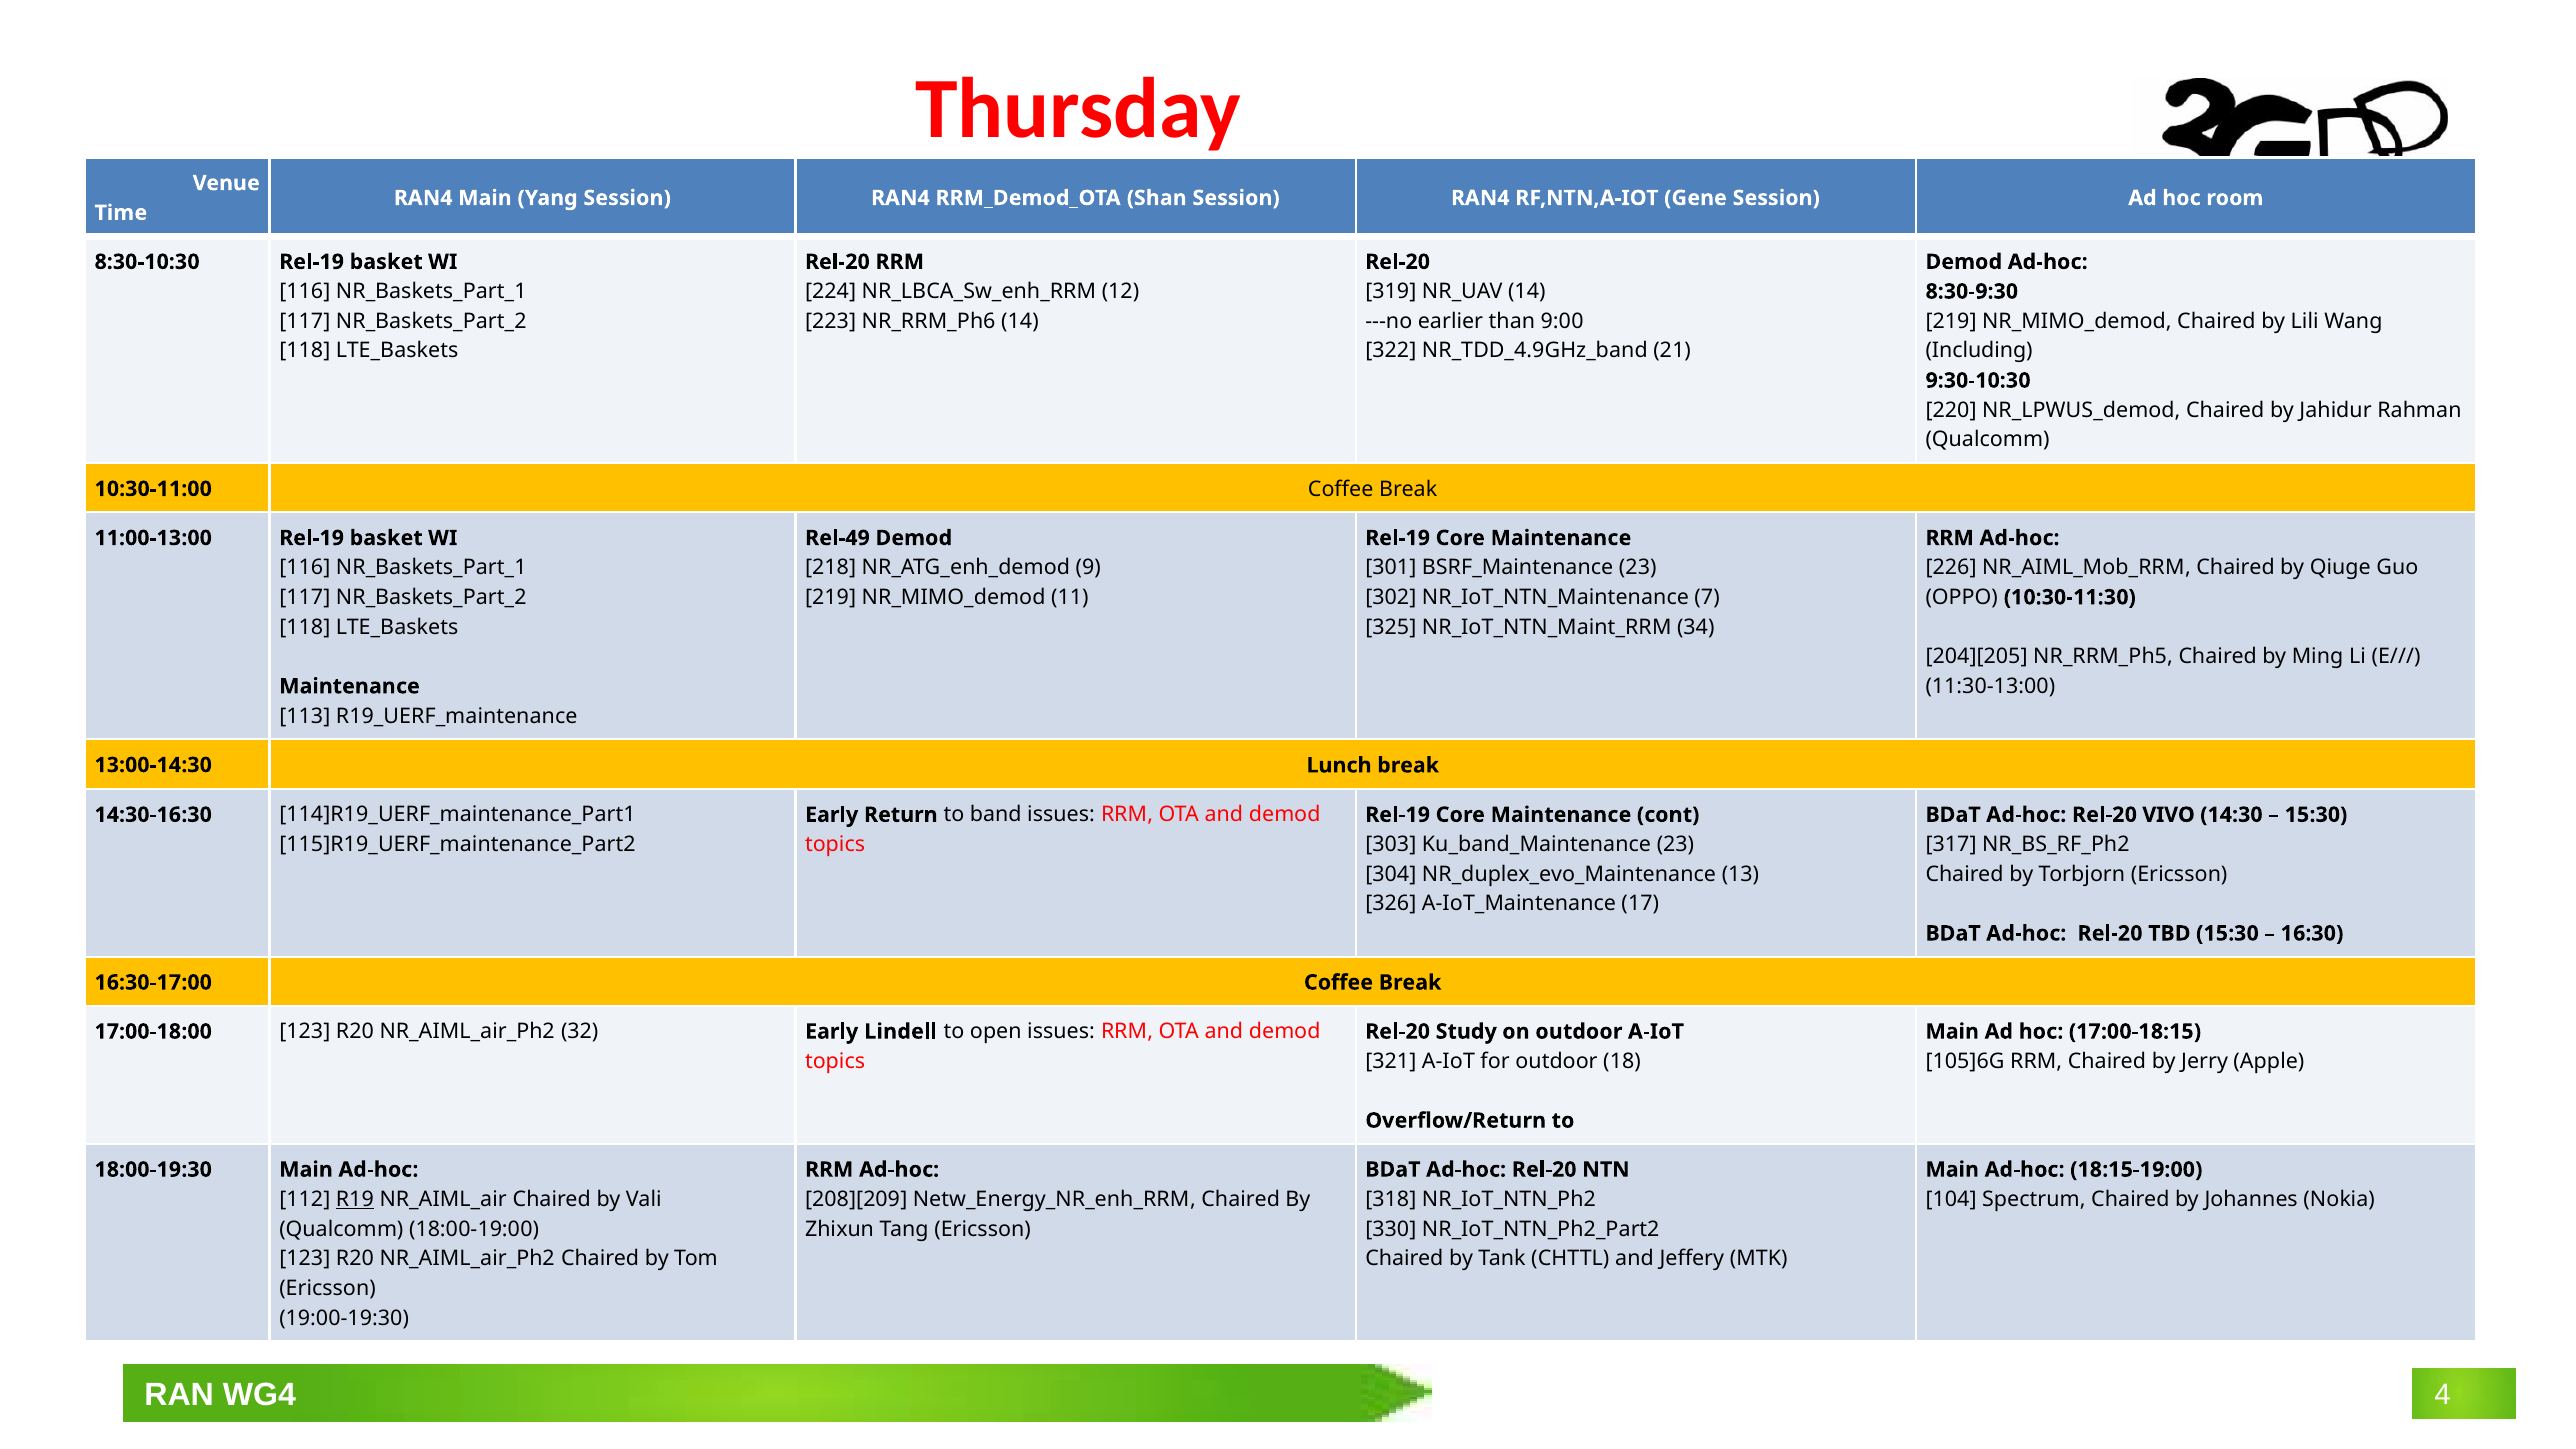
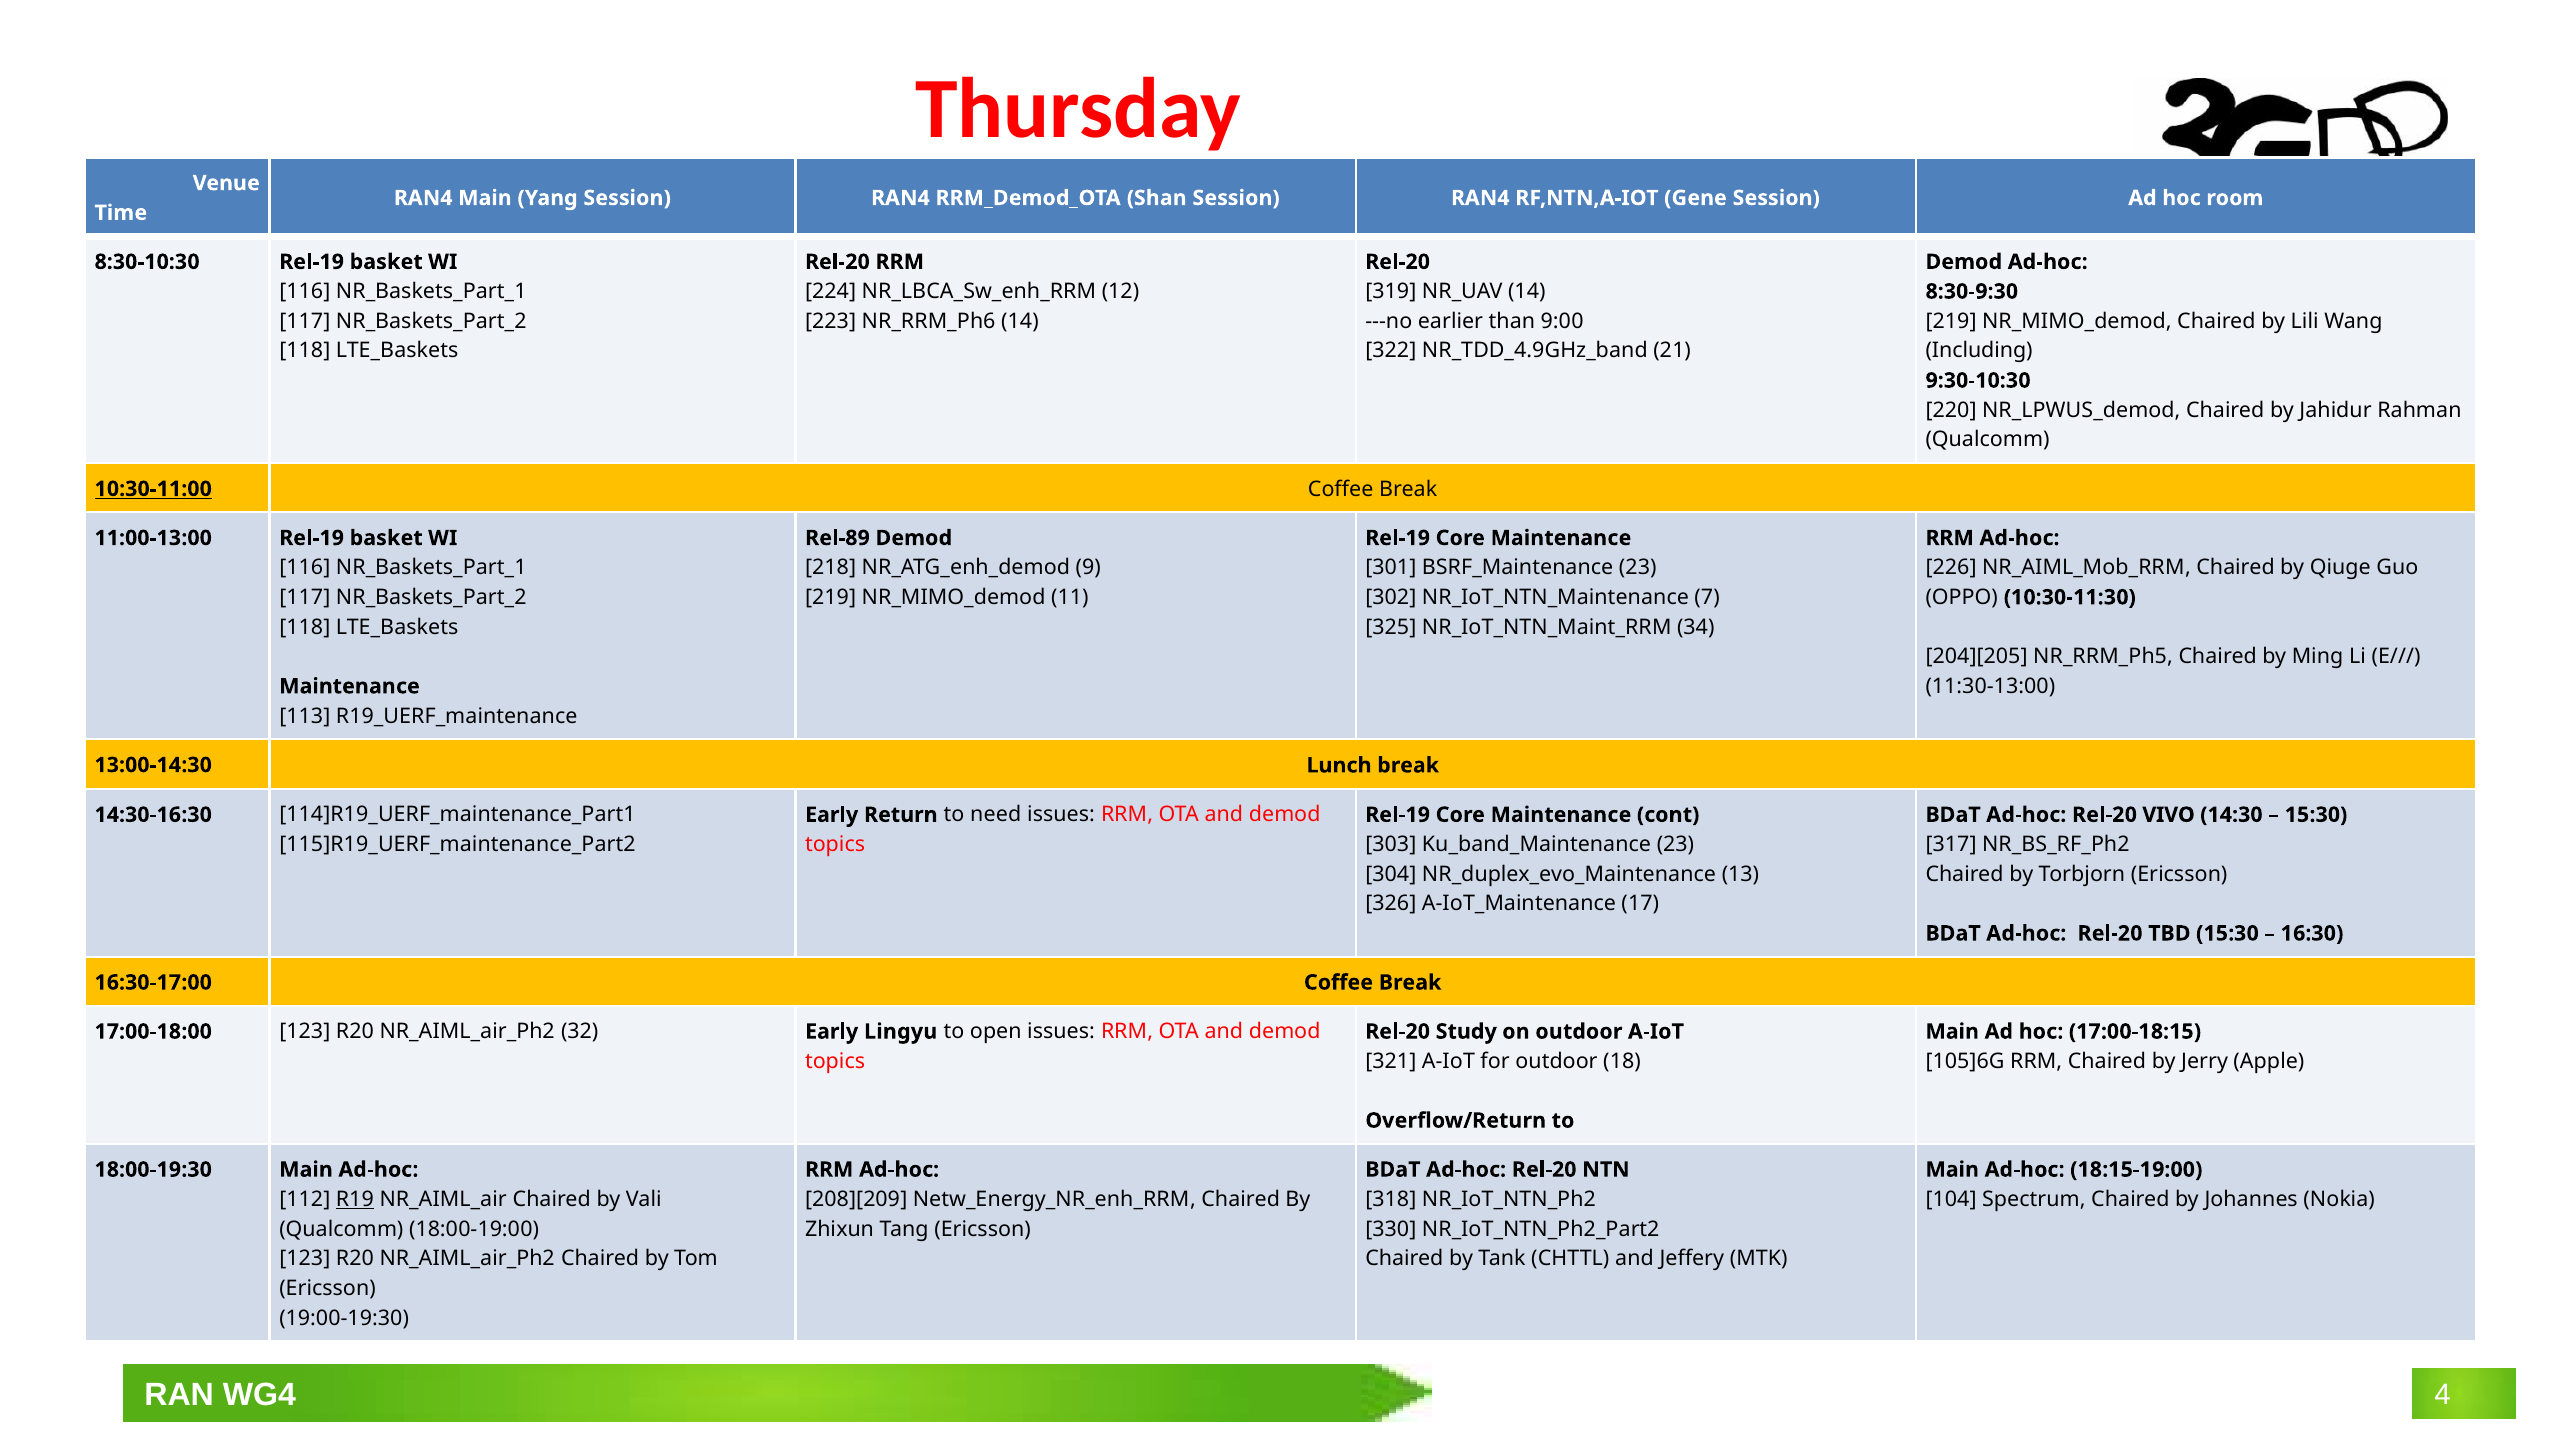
10:30-11:00 underline: none -> present (153, 489)
Rel-49: Rel-49 -> Rel-89 (837, 538)
band: band -> need (996, 815)
Lindell: Lindell -> Lingyu (901, 1032)
